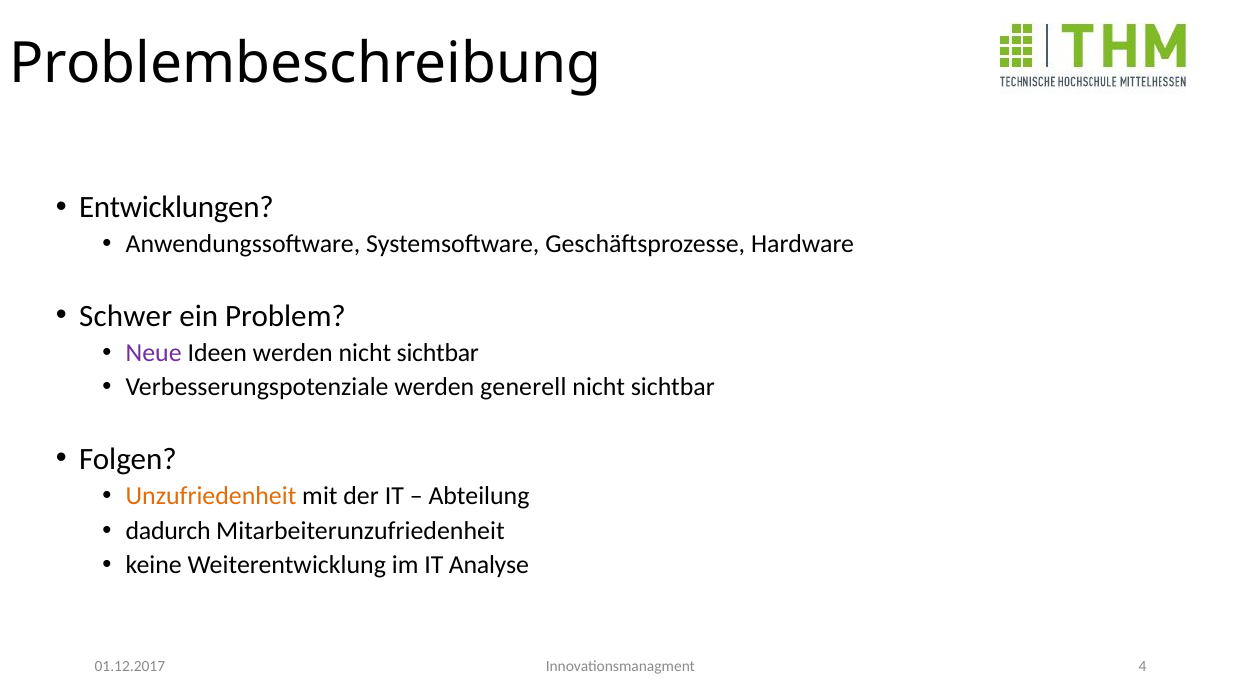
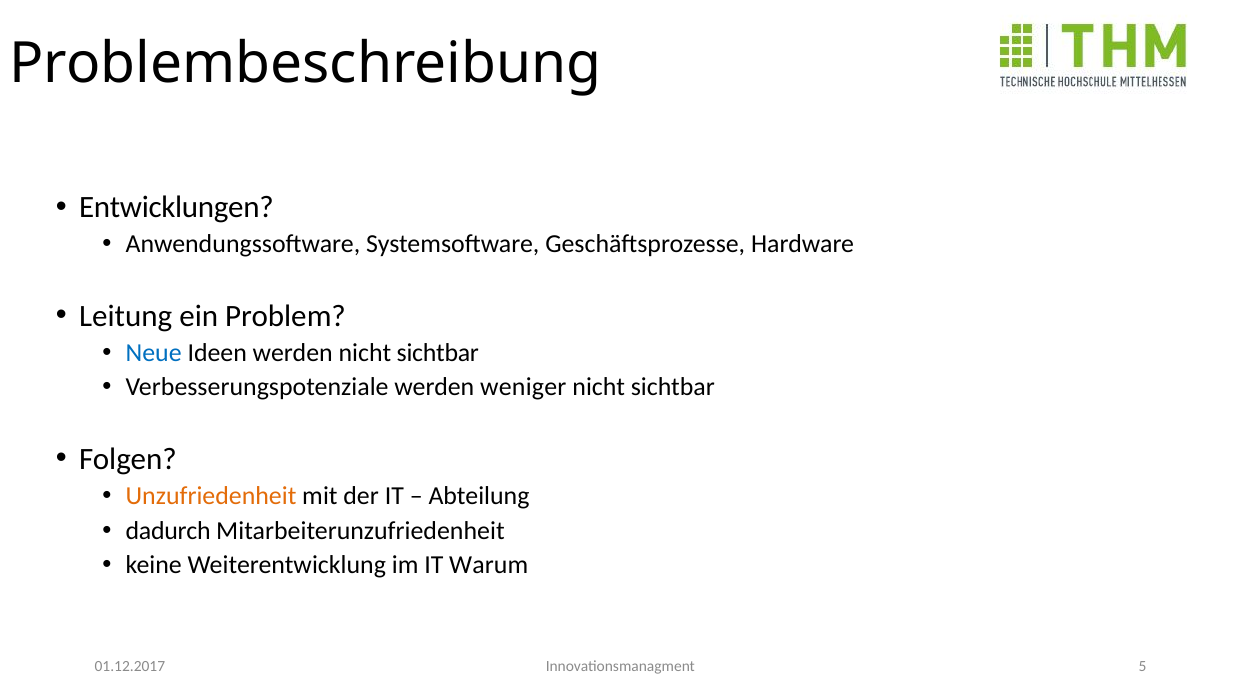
Schwer: Schwer -> Leitung (126, 316)
Neue colour: purple -> blue (154, 353)
generell: generell -> weniger (523, 387)
Analyse: Analyse -> Warum (489, 565)
4: 4 -> 5 (1143, 667)
